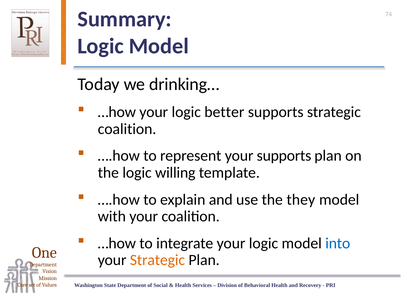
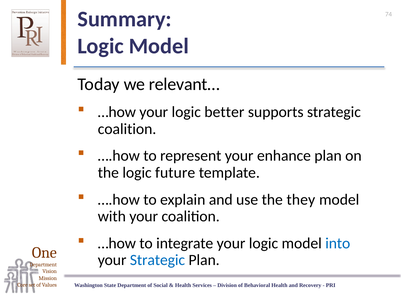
drinking…: drinking… -> relevant… (184, 84)
your supports: supports -> enhance (284, 156)
willing: willing -> future (175, 172)
Strategic colour: orange -> blue (157, 260)
